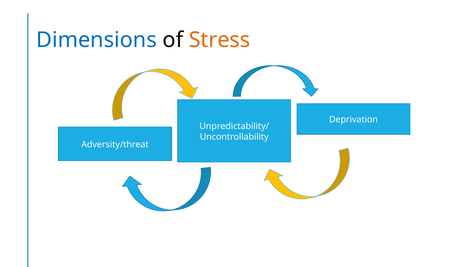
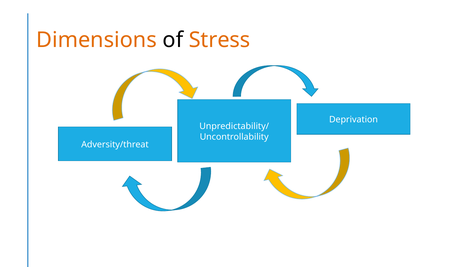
Dimensions colour: blue -> orange (97, 40)
